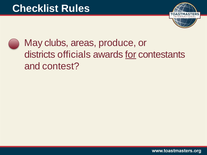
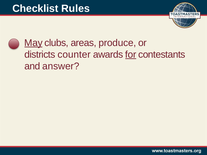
May underline: none -> present (33, 43)
officials: officials -> counter (74, 55)
contest: contest -> answer (61, 66)
